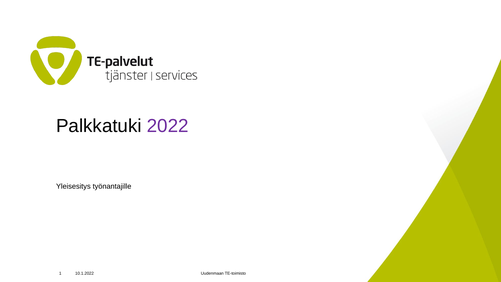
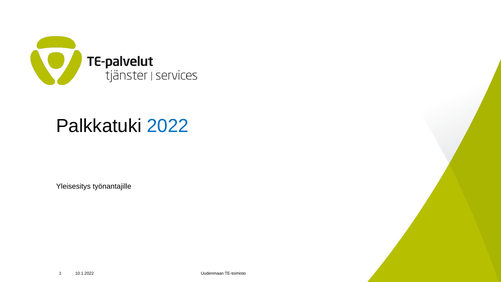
2022 colour: purple -> blue (168, 126)
